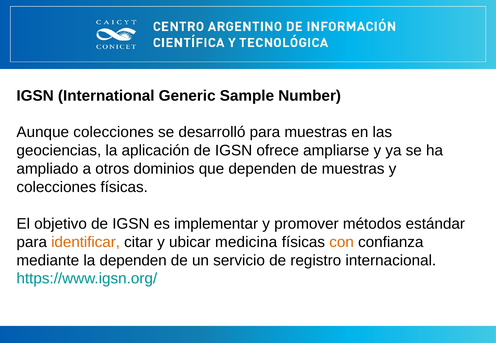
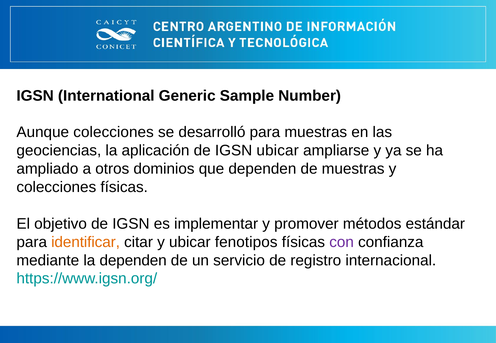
IGSN ofrece: ofrece -> ubicar (278, 151)
medicina: medicina -> fenotipos (246, 242)
con colour: orange -> purple (342, 242)
